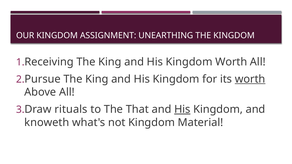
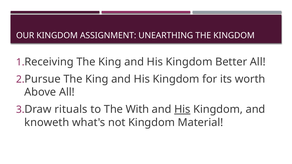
Kingdom Worth: Worth -> Better (231, 62)
worth underline: present -> none (250, 79)
That: That -> With (137, 109)
